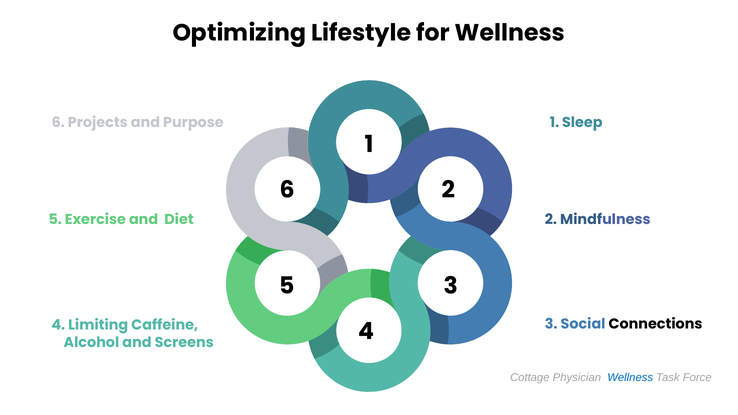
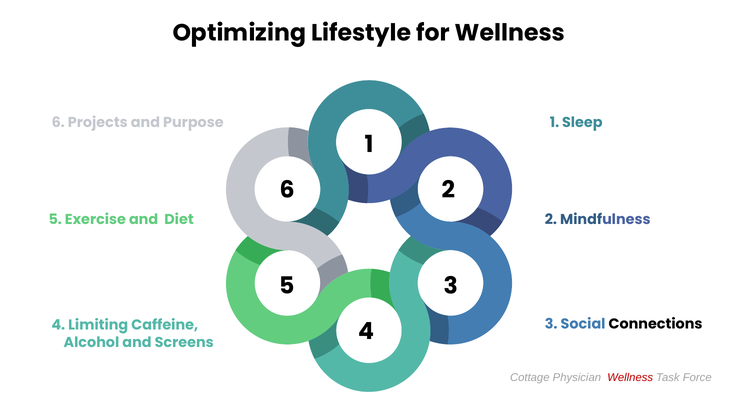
Wellness colour: blue -> red (630, 378)
